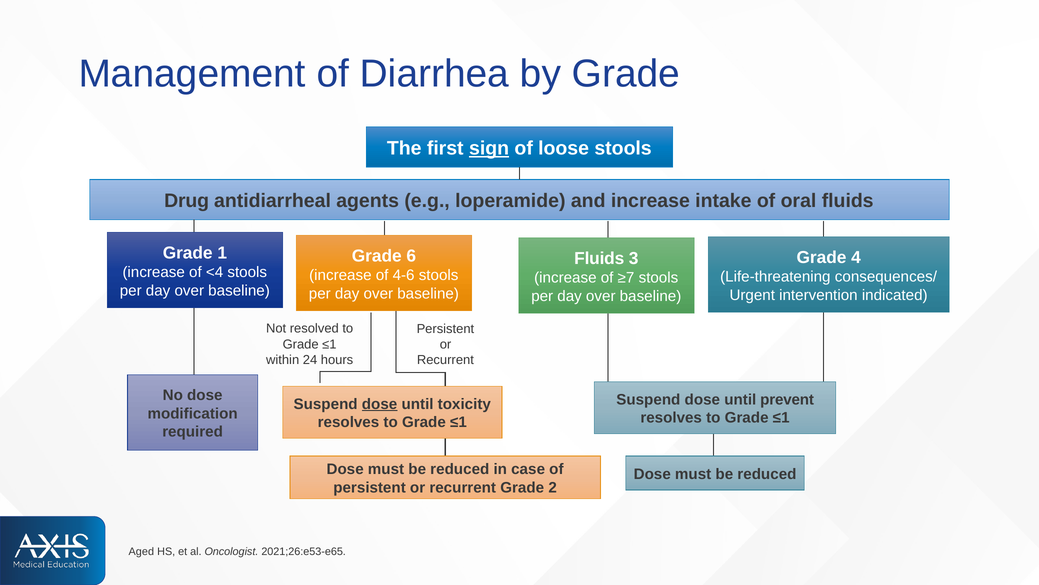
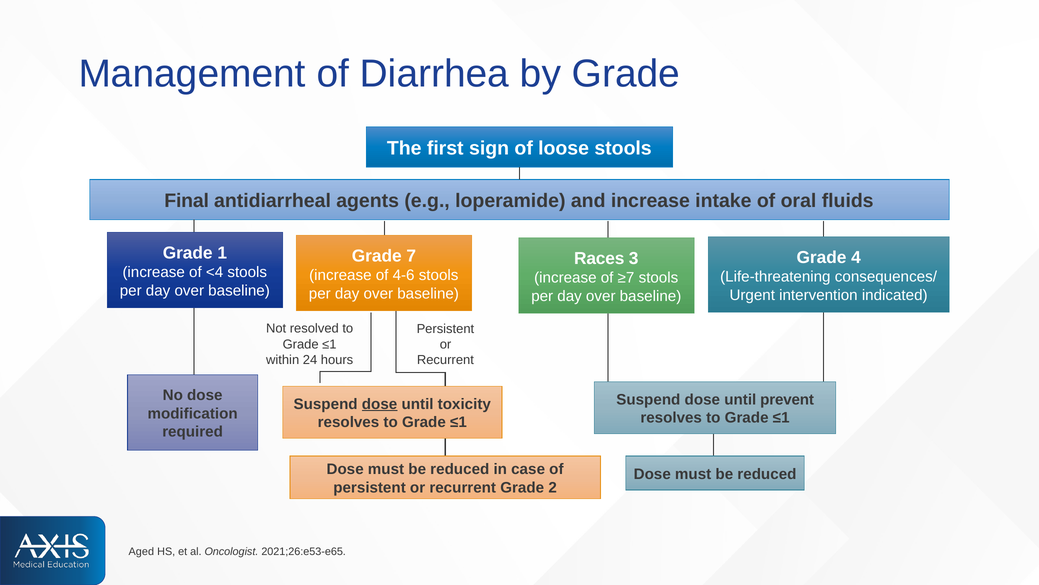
sign underline: present -> none (489, 148)
Drug: Drug -> Final (187, 201)
6: 6 -> 7 (411, 256)
Fluids: Fluids -> Races (599, 258)
